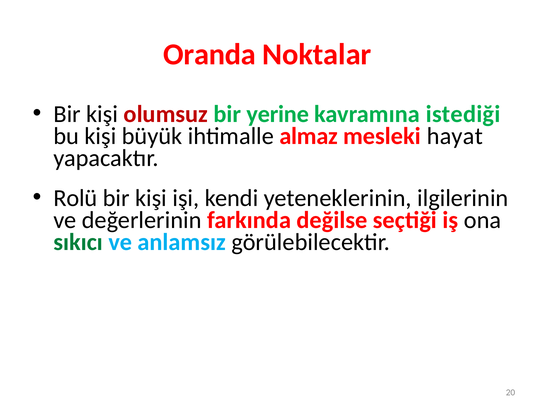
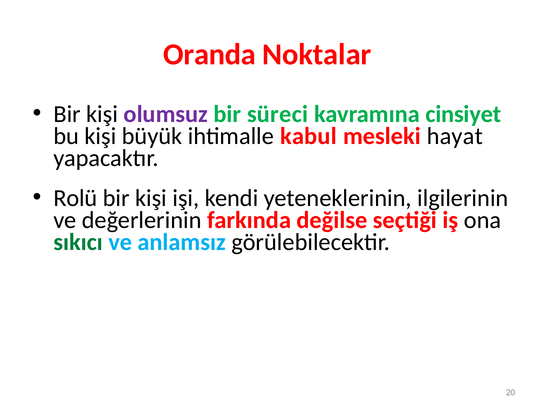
olumsuz colour: red -> purple (166, 114)
yerine: yerine -> süreci (278, 114)
istediği: istediği -> cinsiyet (463, 114)
almaz: almaz -> kabul (308, 136)
